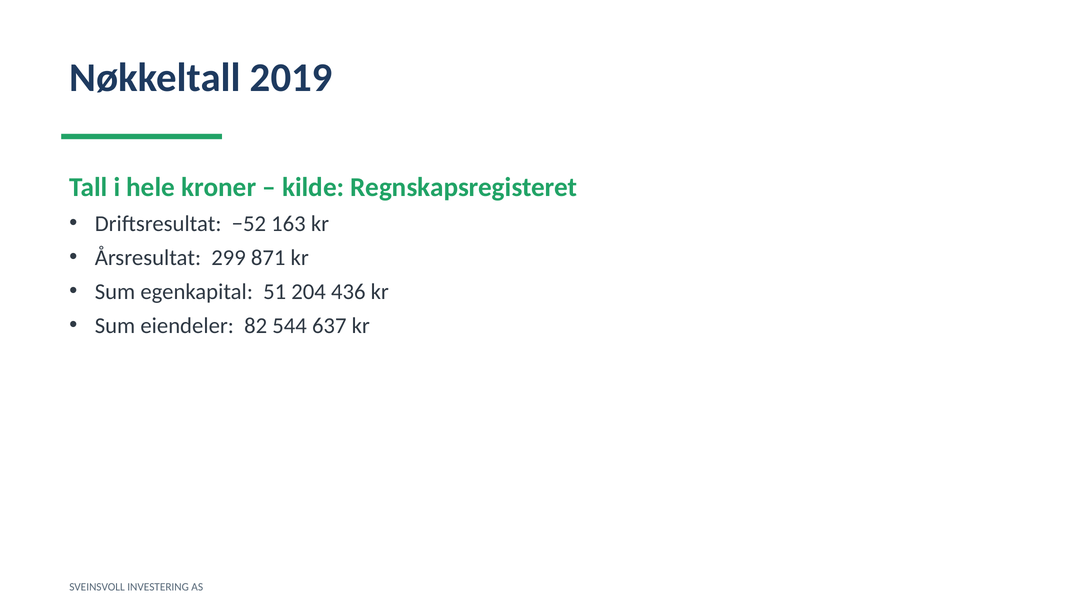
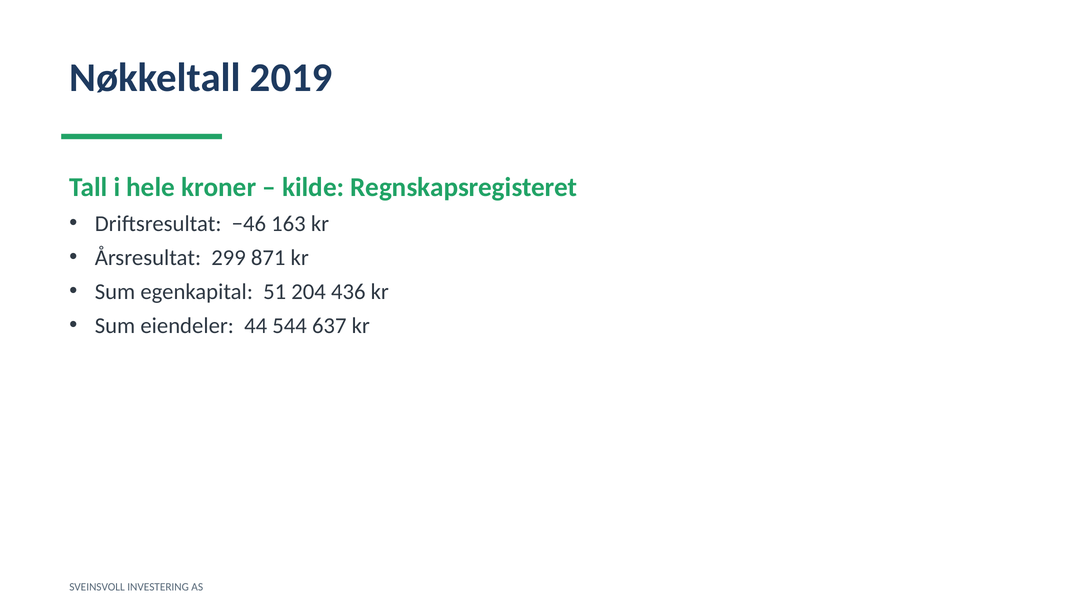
−52: −52 -> −46 (249, 224)
82: 82 -> 44 (256, 326)
